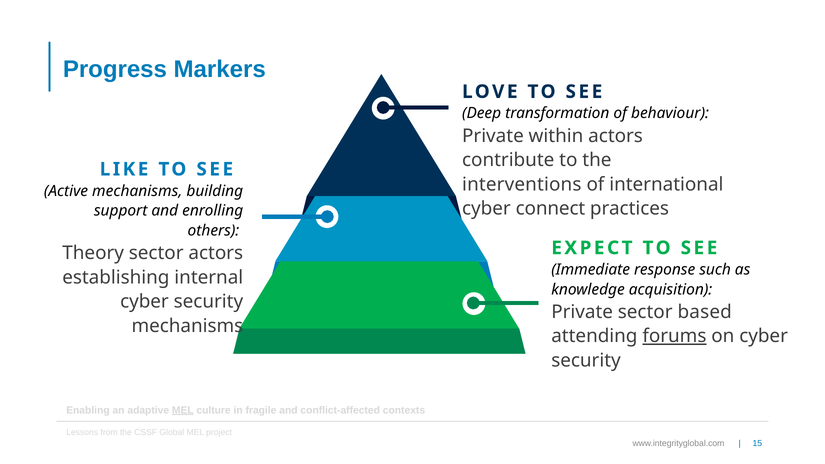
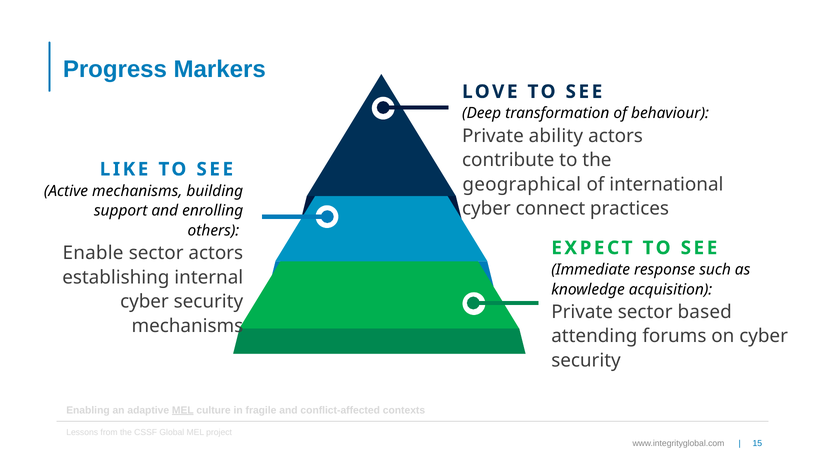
within: within -> ability (556, 136)
interventions: interventions -> geographical (522, 184)
Theory: Theory -> Enable (93, 253)
forums underline: present -> none (674, 336)
